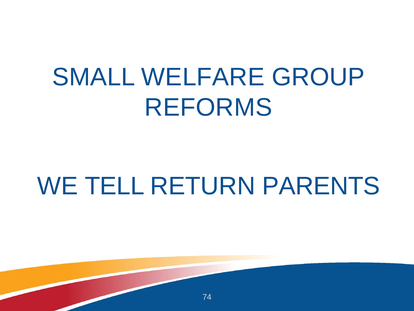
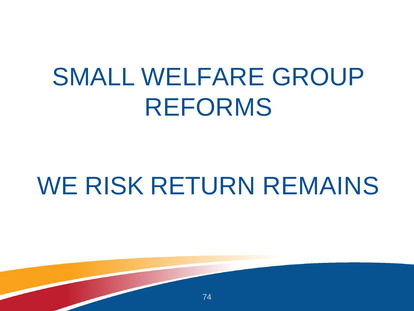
TELL: TELL -> RISK (114, 186)
PARENTS: PARENTS -> REMAINS (321, 186)
